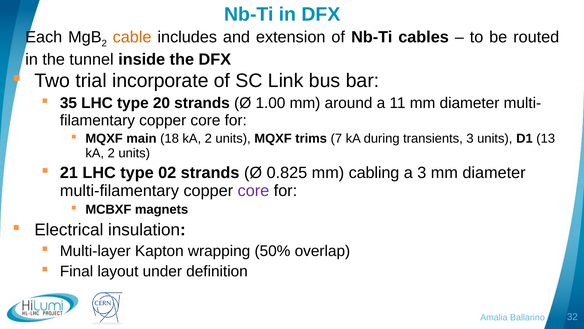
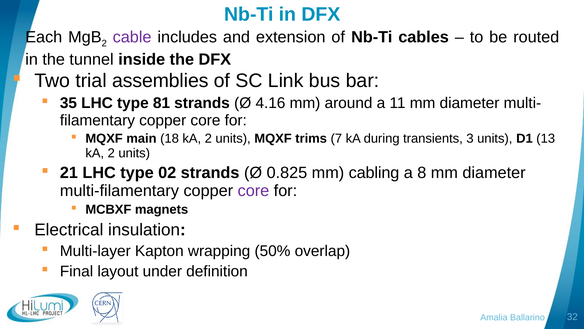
cable colour: orange -> purple (132, 37)
incorporate: incorporate -> assemblies (160, 81)
20: 20 -> 81 (161, 103)
1.00: 1.00 -> 4.16 (270, 103)
a 3: 3 -> 8 (422, 173)
